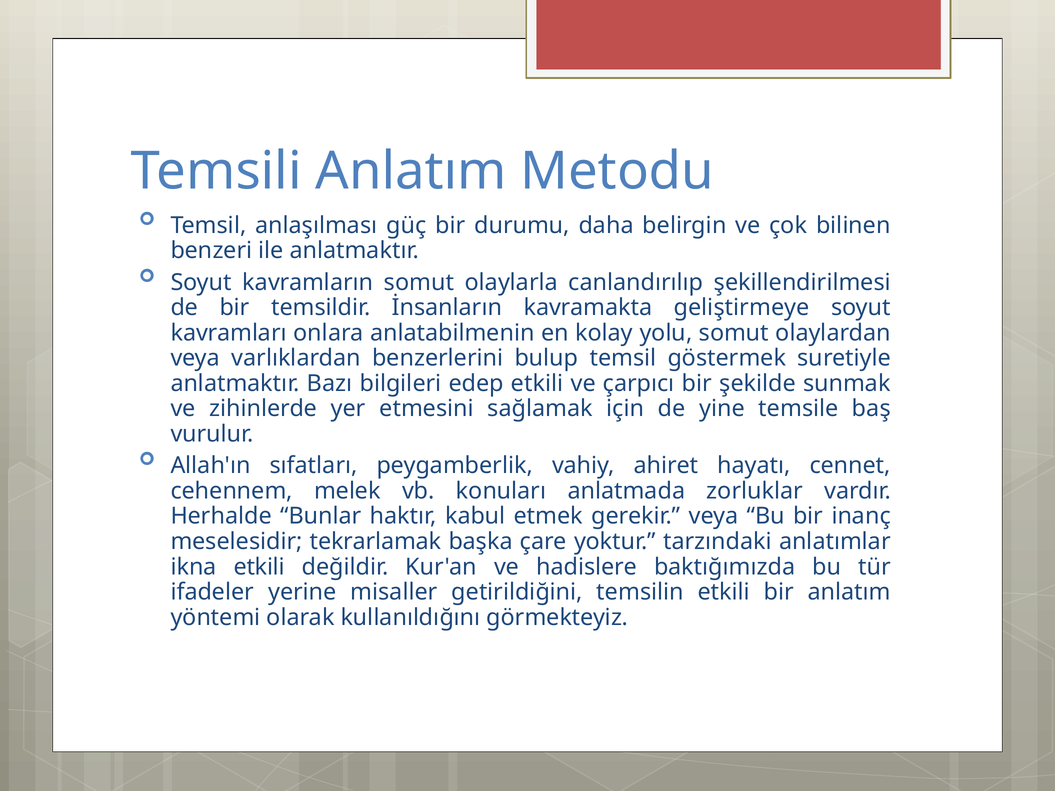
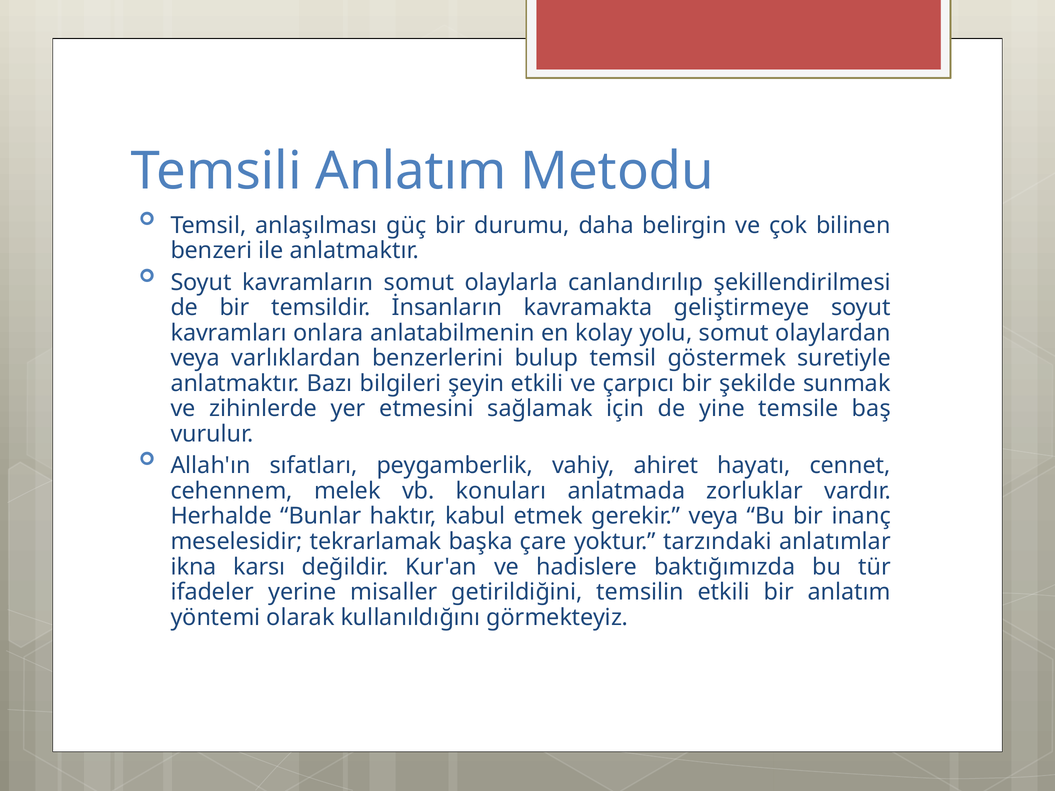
edep: edep -> şeyin (476, 384)
ikna etkili: etkili -> karsı (259, 567)
